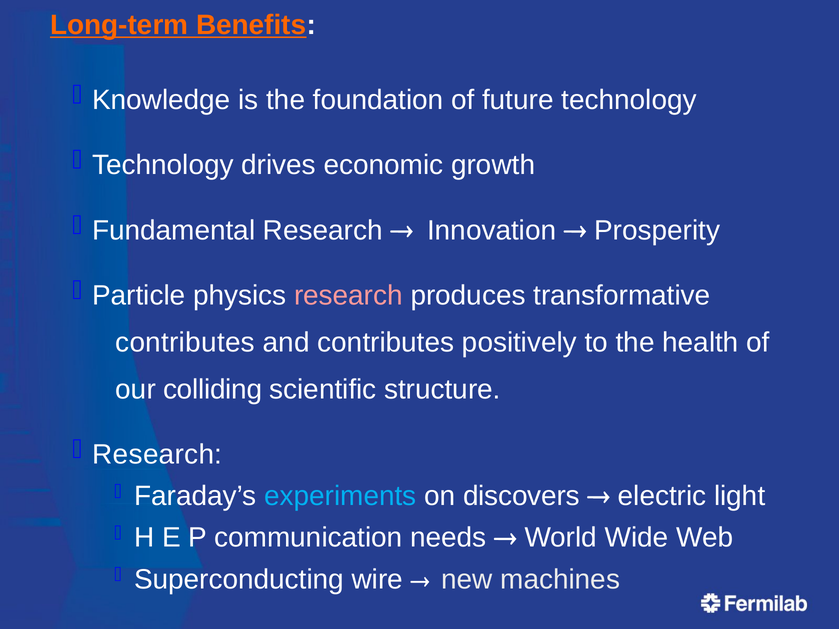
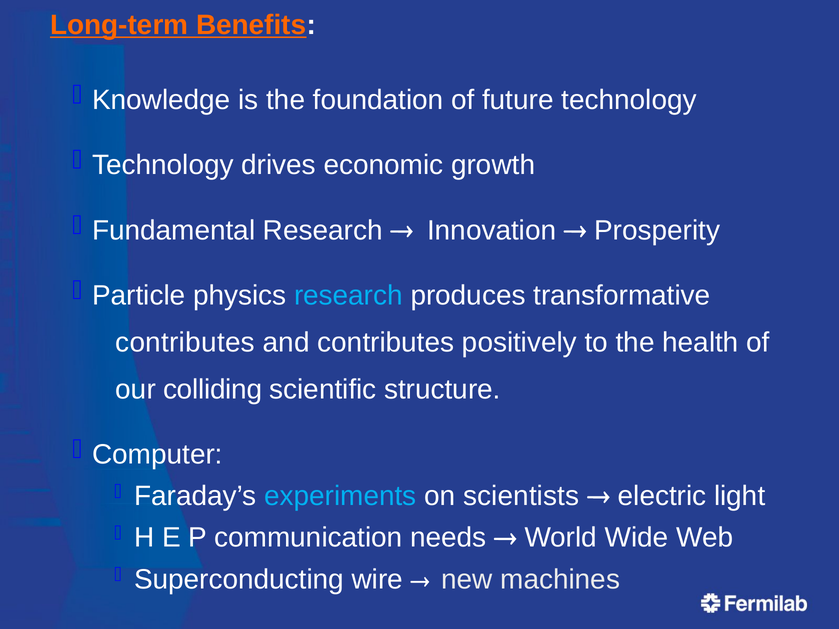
research colour: pink -> light blue (348, 296)
Research: Research -> Computer (157, 455)
discovers: discovers -> scientists (521, 496)
